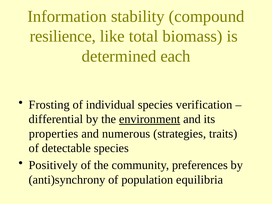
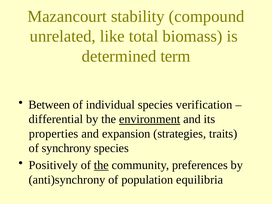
Information: Information -> Mazancourt (67, 16)
resilience: resilience -> unrelated (63, 36)
each: each -> term (175, 56)
Frosting: Frosting -> Between (49, 105)
numerous: numerous -> expansion (126, 134)
detectable: detectable -> synchrony (66, 148)
the underline: none -> present (101, 165)
